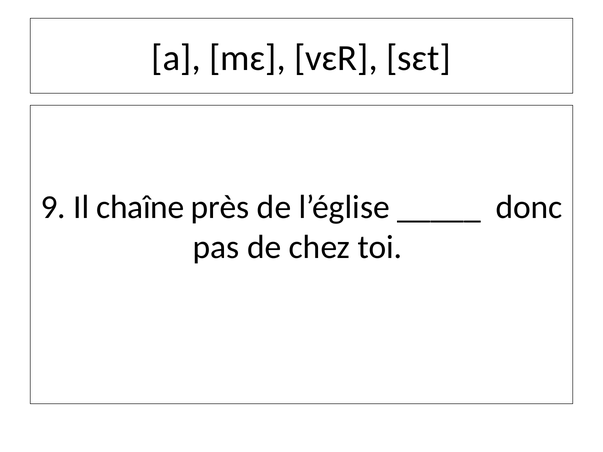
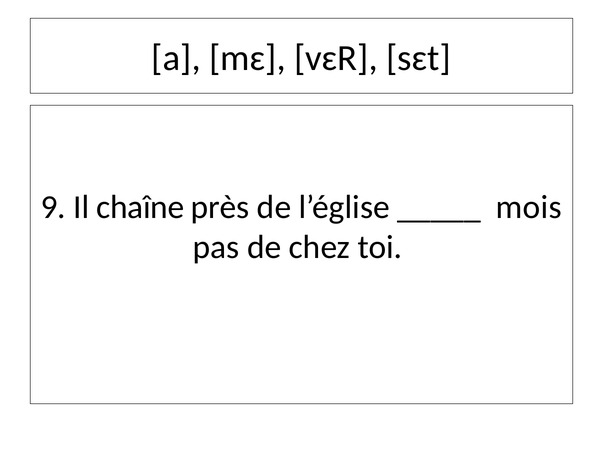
donc: donc -> mois (529, 207)
